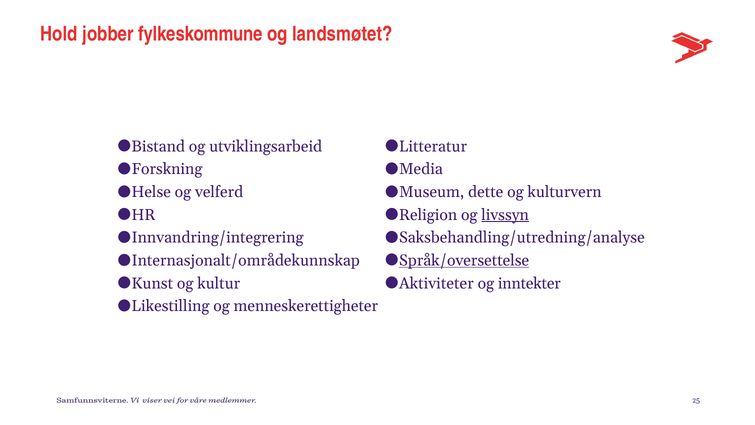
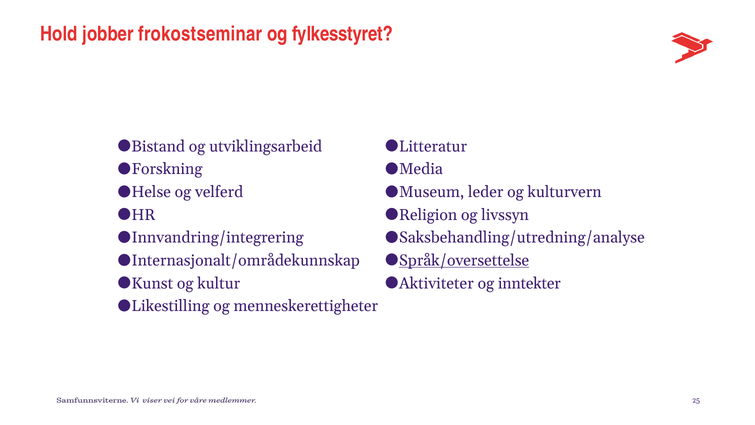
fylkeskommune: fylkeskommune -> frokostseminar (200, 34)
landsmøtet: landsmøtet -> fylkesstyret (343, 34)
dette: dette -> leder (486, 192)
livssyn underline: present -> none (505, 215)
